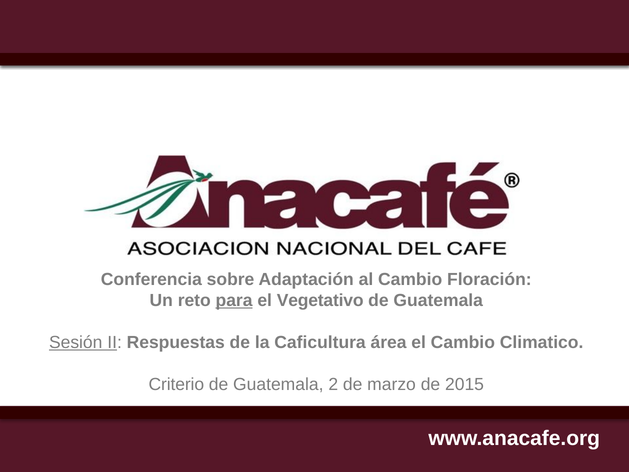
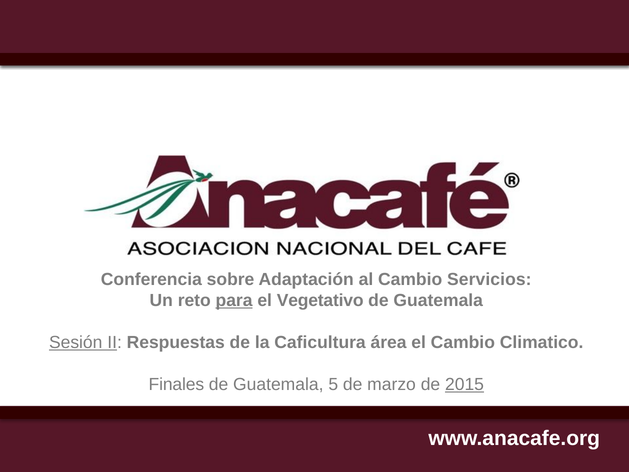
Floración: Floración -> Servicios (489, 279)
Criterio: Criterio -> Finales (176, 384)
2: 2 -> 5 (333, 384)
2015 underline: none -> present (465, 384)
